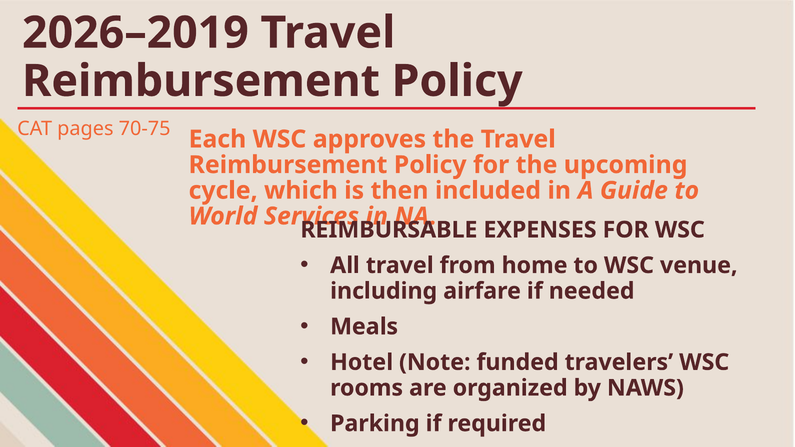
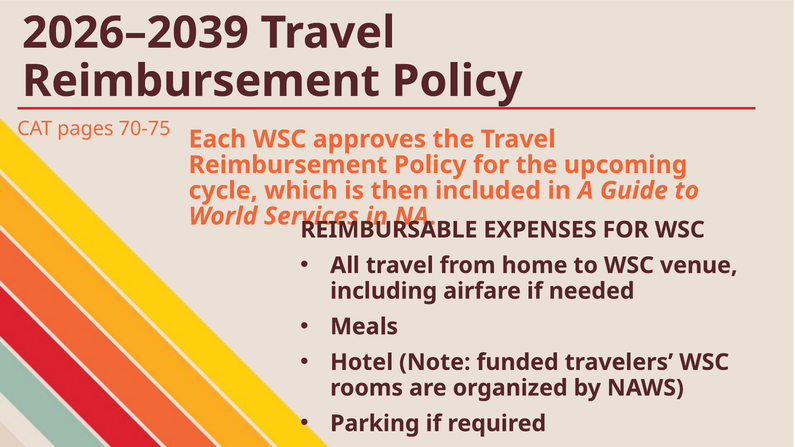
2026–2019: 2026–2019 -> 2026–2039 (135, 33)
